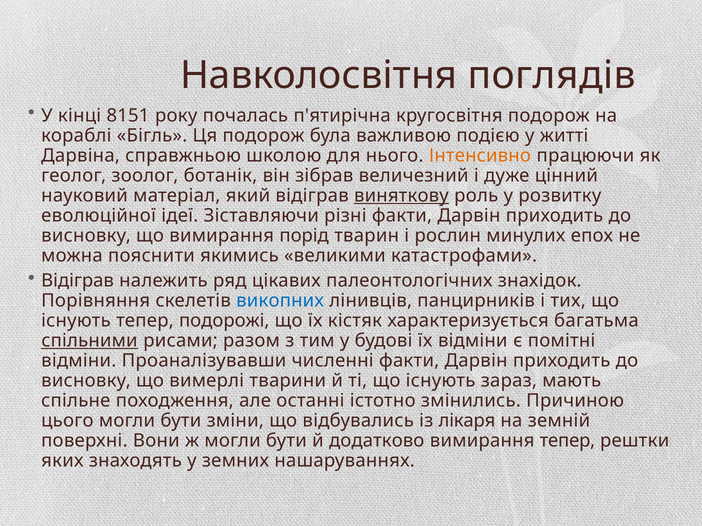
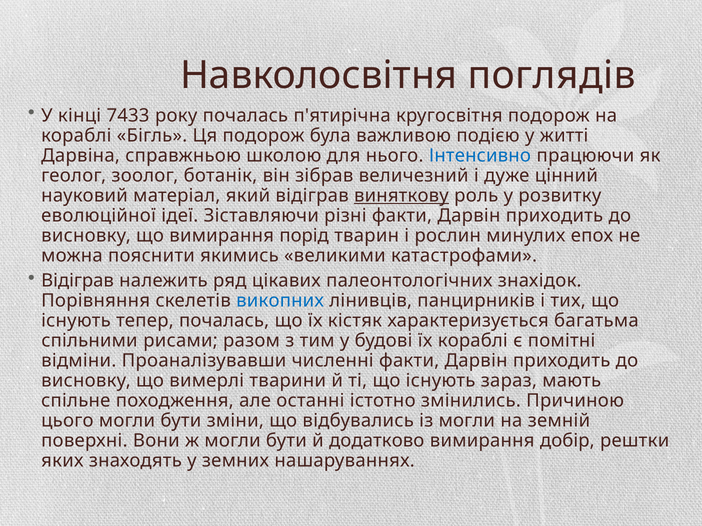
8151: 8151 -> 7433 (128, 116)
Інтенсивно colour: orange -> blue (480, 156)
тепер подорожі: подорожі -> почалась (224, 321)
спільними underline: present -> none (89, 341)
їх відміни: відміни -> кораблі (473, 341)
із лікаря: лікаря -> могли (467, 421)
вимирання тепер: тепер -> добір (567, 441)
